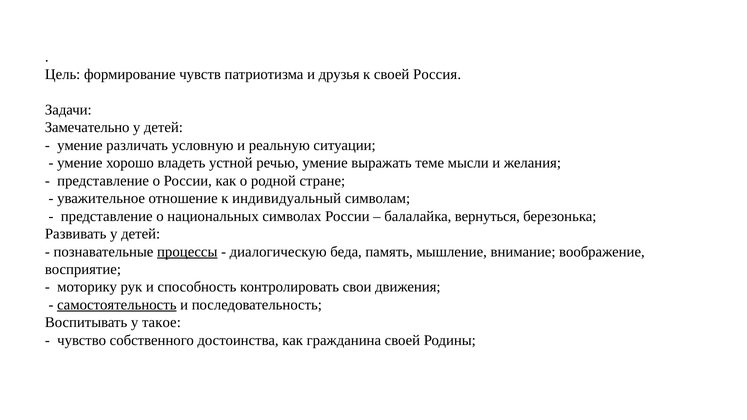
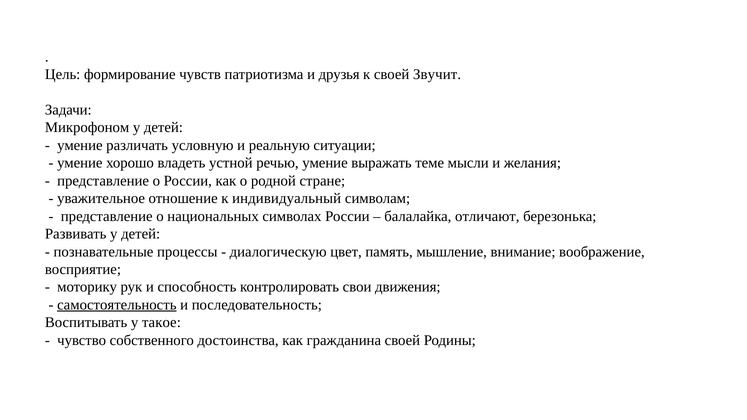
Россия: Россия -> Звучит (437, 74)
Замечательно: Замечательно -> Микрофоном (87, 128)
вернуться: вернуться -> отличают (487, 216)
процессы underline: present -> none (187, 252)
беда: беда -> цвет (346, 252)
